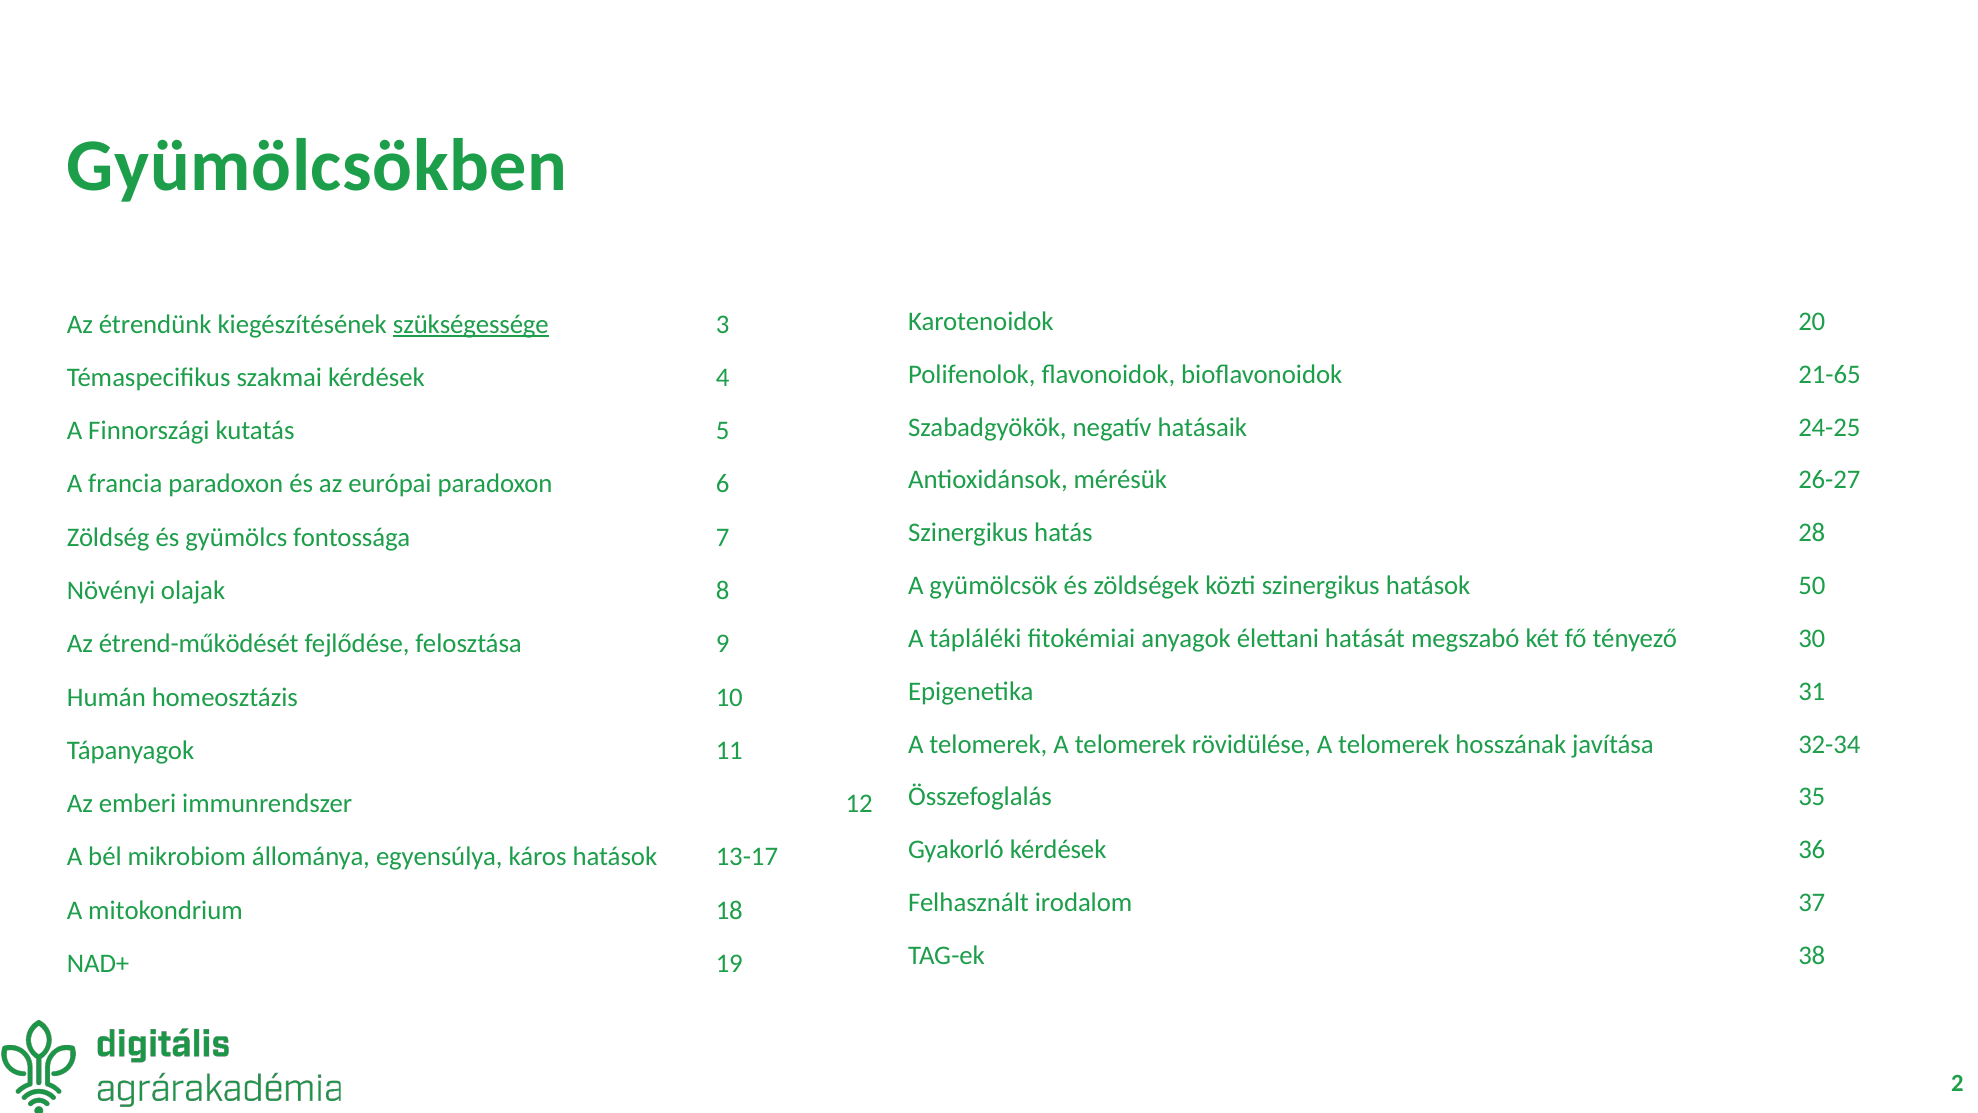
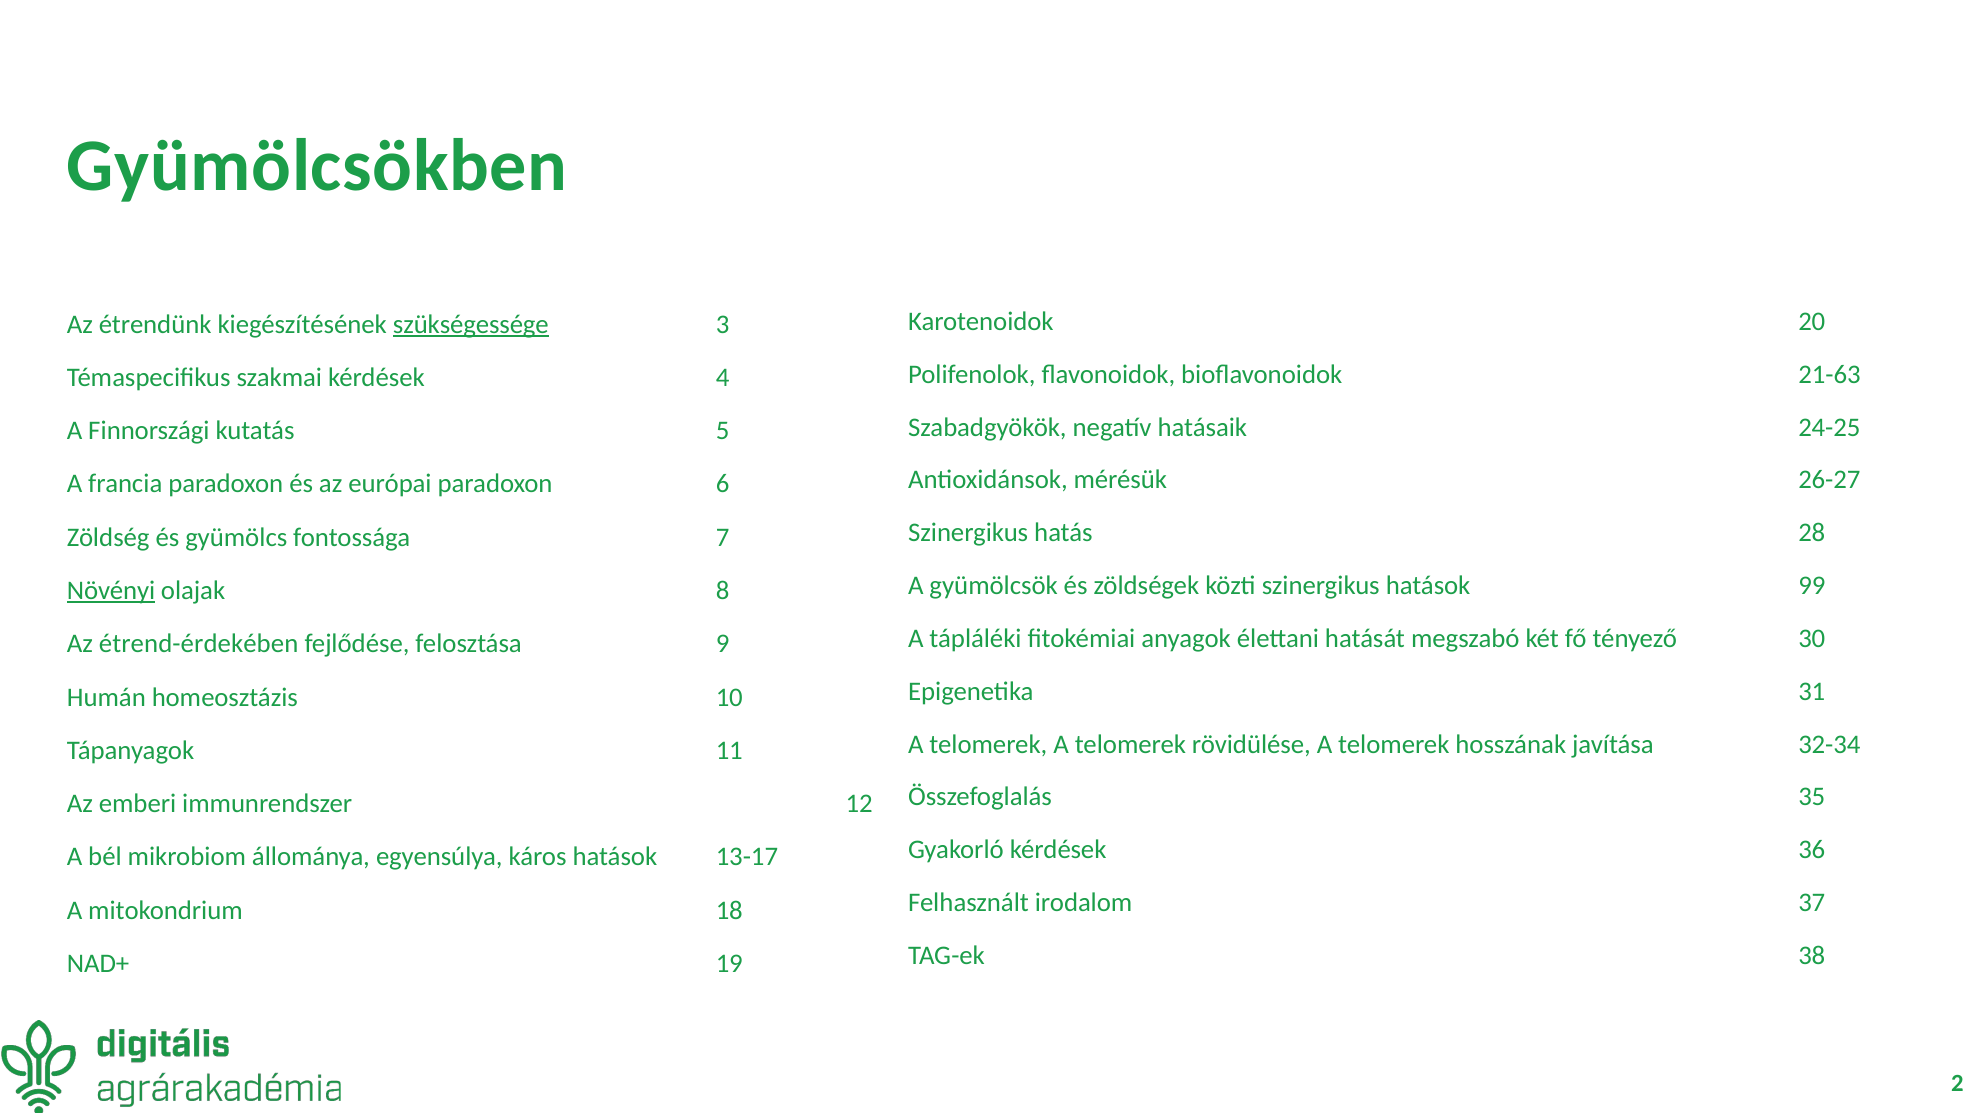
21-65: 21-65 -> 21-63 (1829, 374)
50: 50 -> 99 (1812, 586)
Növényi underline: none -> present (111, 590)
étrend-működését: étrend-működését -> étrend-érdekében (199, 644)
